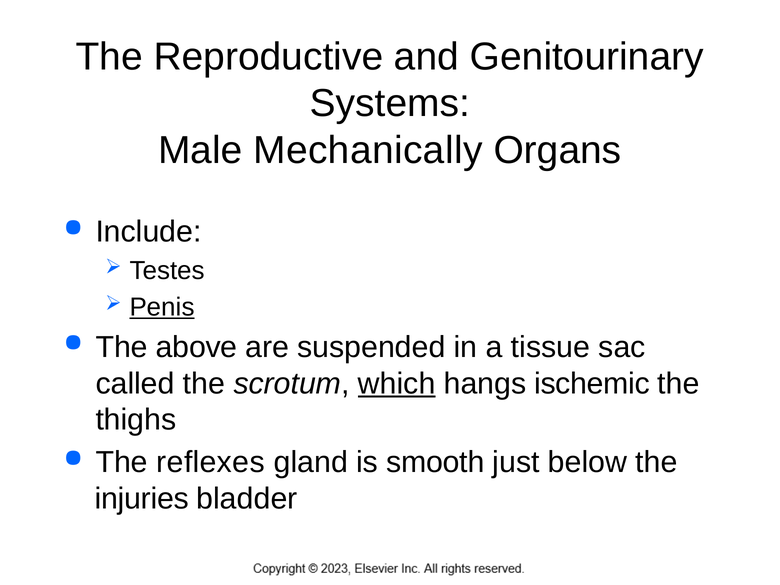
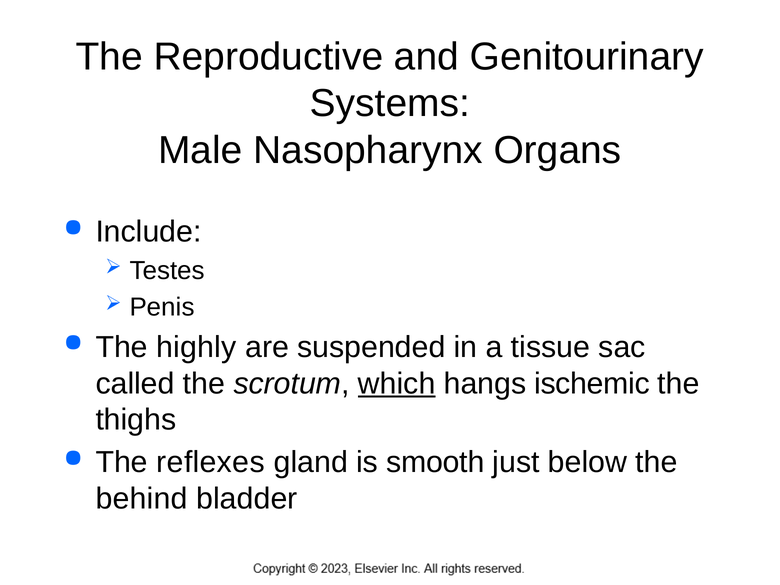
Mechanically: Mechanically -> Nasopharynx (368, 150)
Penis underline: present -> none (162, 307)
above: above -> highly (196, 347)
injuries: injuries -> behind (142, 499)
